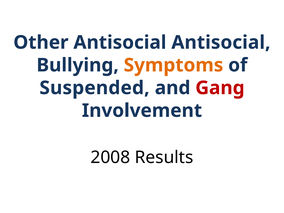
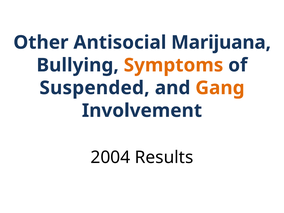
Antisocial Antisocial: Antisocial -> Marijuana (221, 42)
Gang colour: red -> orange (220, 88)
2008: 2008 -> 2004 (110, 157)
